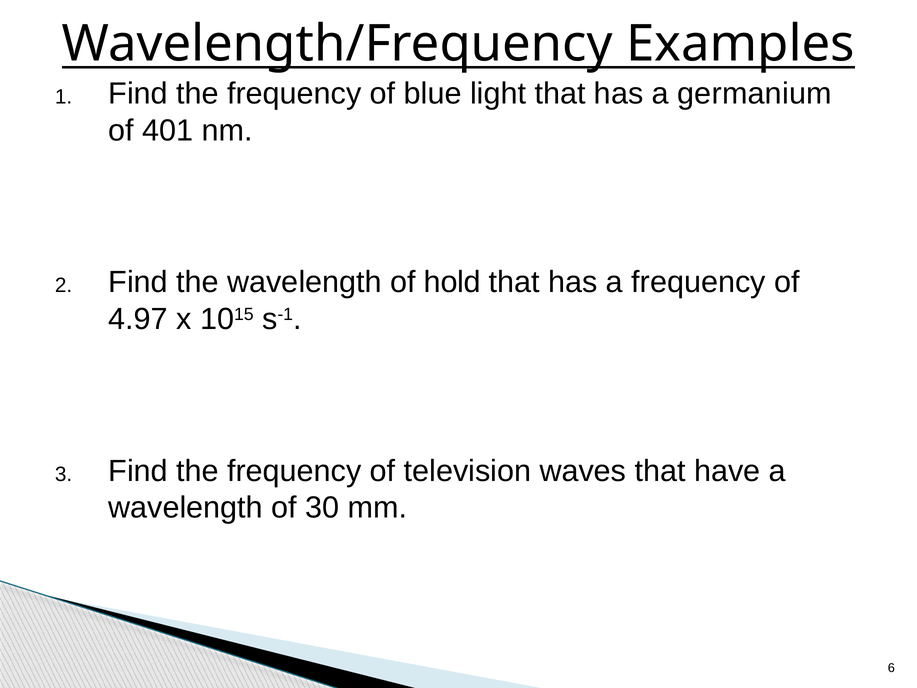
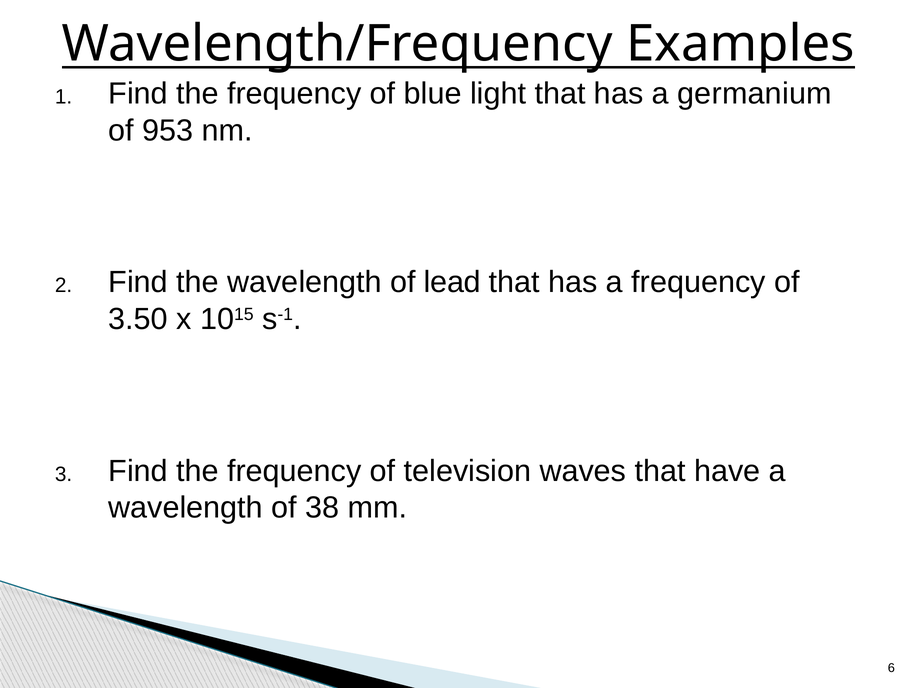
401: 401 -> 953 (168, 130)
hold: hold -> lead (452, 282)
4.97: 4.97 -> 3.50 (138, 319)
30: 30 -> 38 (322, 507)
